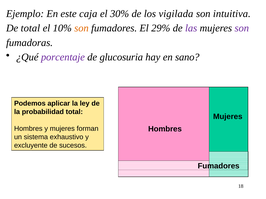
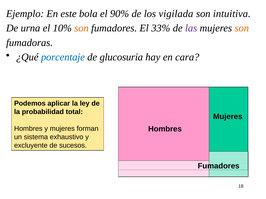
caja: caja -> bola (88, 14)
30%: 30% -> 90% (120, 14)
De total: total -> urna (30, 28)
29%: 29% -> 33% (161, 28)
son colour: purple -> orange (242, 28)
porcentaje colour: purple -> blue (63, 57)
sano: sano -> cara (187, 57)
